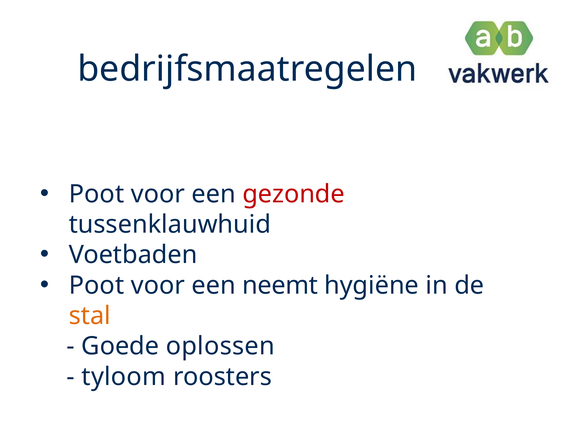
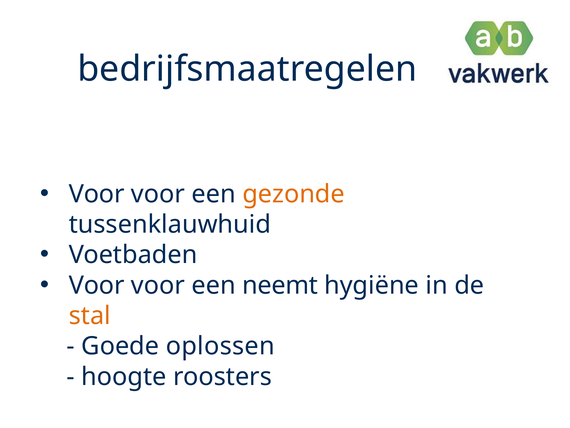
Poot: Poot -> Voor (97, 194)
gezonde colour: red -> orange (294, 194)
Poot: Poot -> Voor (97, 285)
tyloom: tyloom -> hoogte (124, 376)
